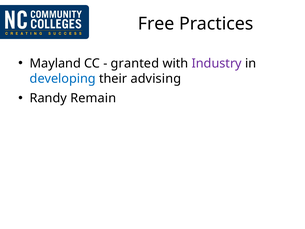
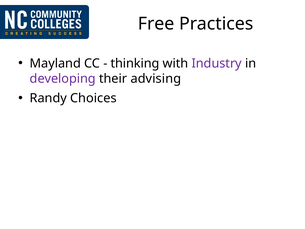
granted: granted -> thinking (135, 63)
developing colour: blue -> purple (63, 79)
Remain: Remain -> Choices (93, 98)
